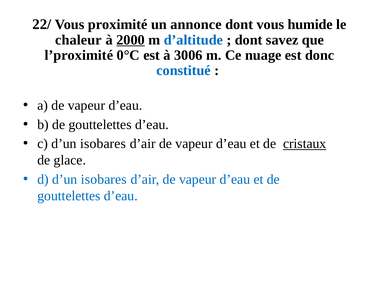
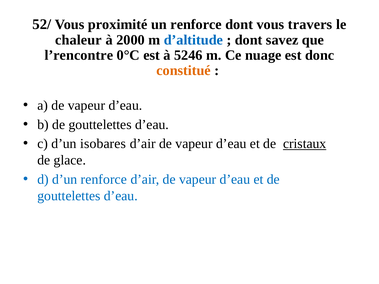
22/: 22/ -> 52/ (42, 24)
un annonce: annonce -> renforce (196, 24)
humide: humide -> travers (310, 24)
2000 underline: present -> none (131, 40)
l’proximité: l’proximité -> l’rencontre (79, 55)
3006: 3006 -> 5246 (188, 55)
constitué colour: blue -> orange (184, 71)
d d’un isobares: isobares -> renforce (104, 179)
